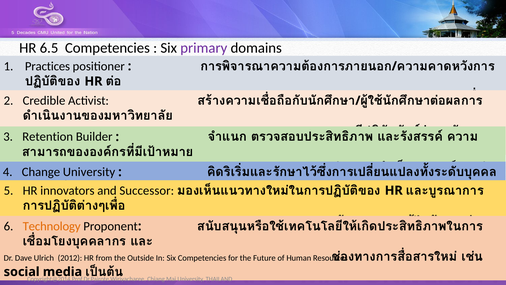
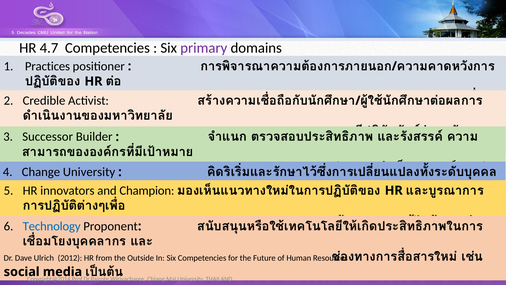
6.5: 6.5 -> 4.7 (49, 48)
Retention: Retention -> Successor (48, 137)
Successor: Successor -> Champion (147, 190)
Technology colour: orange -> blue (52, 226)
